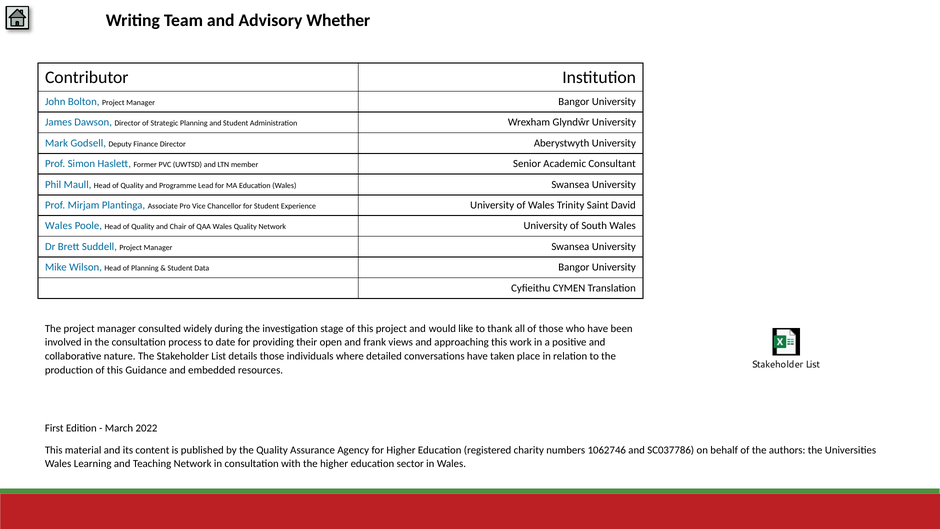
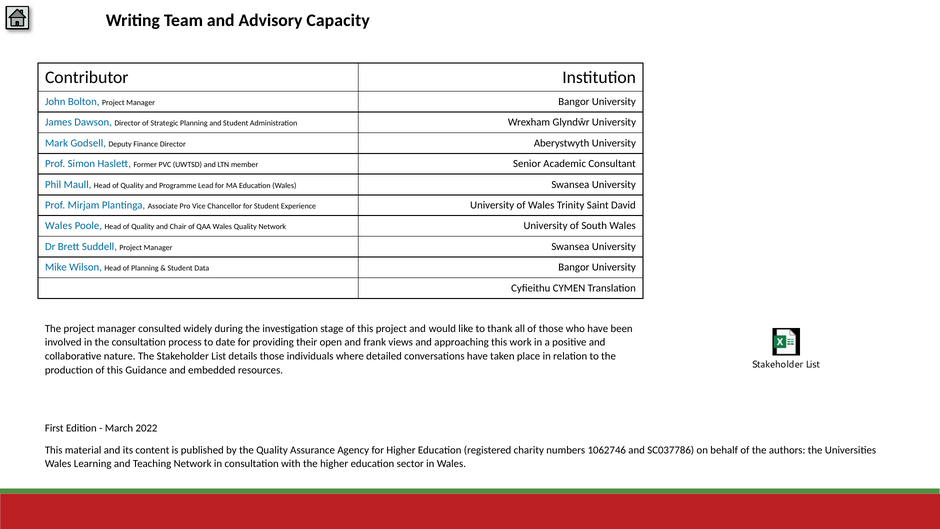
Whether: Whether -> Capacity (338, 20)
